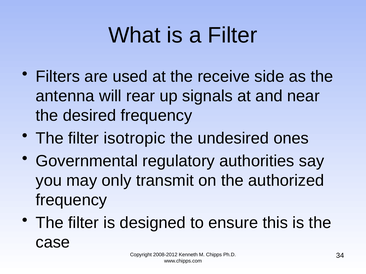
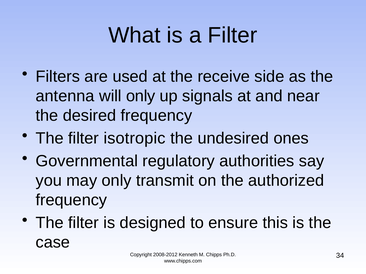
will rear: rear -> only (141, 96)
